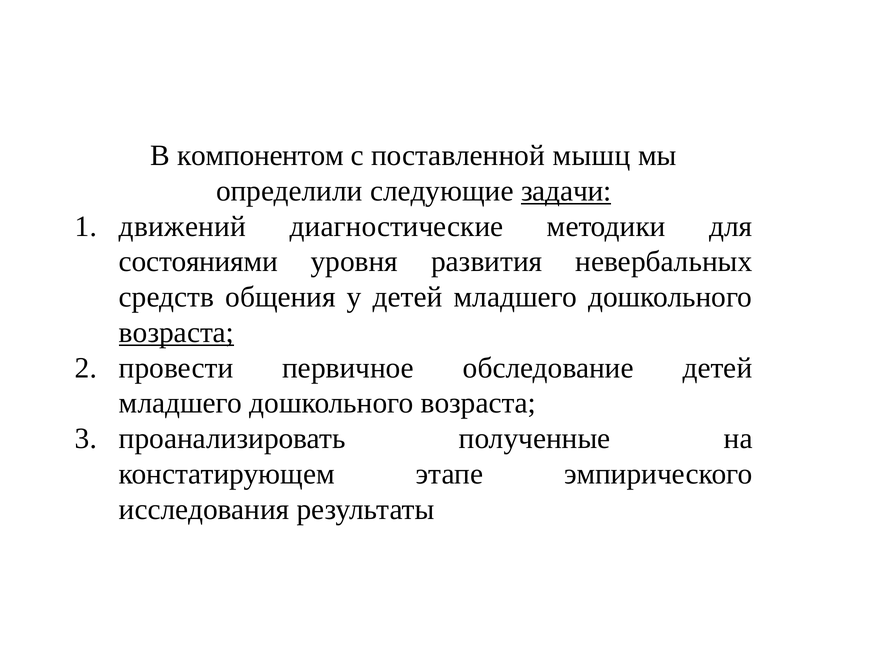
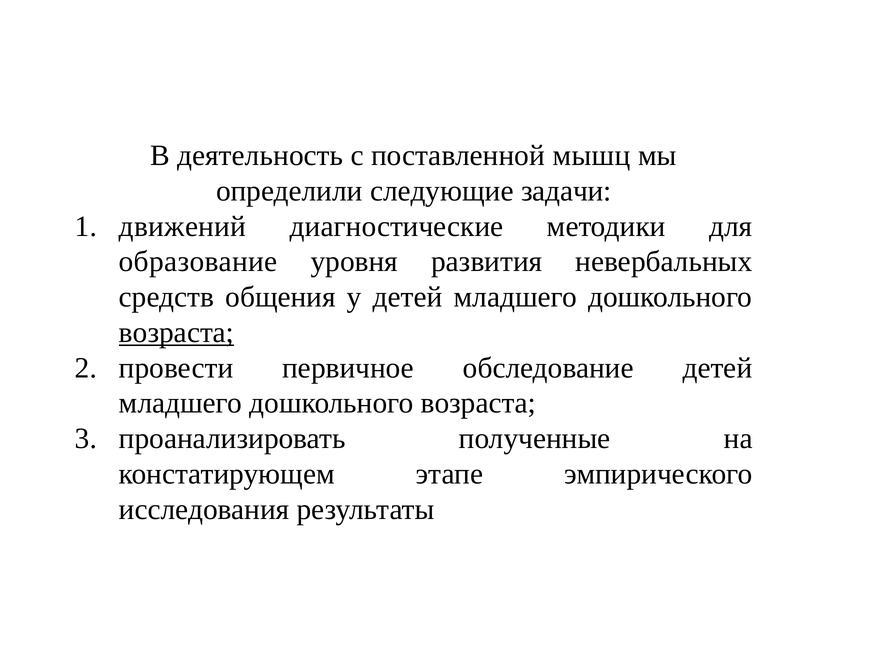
компонентом: компонентом -> деятельность (260, 156)
задачи underline: present -> none (566, 191)
состояниями: состояниями -> образование (198, 261)
